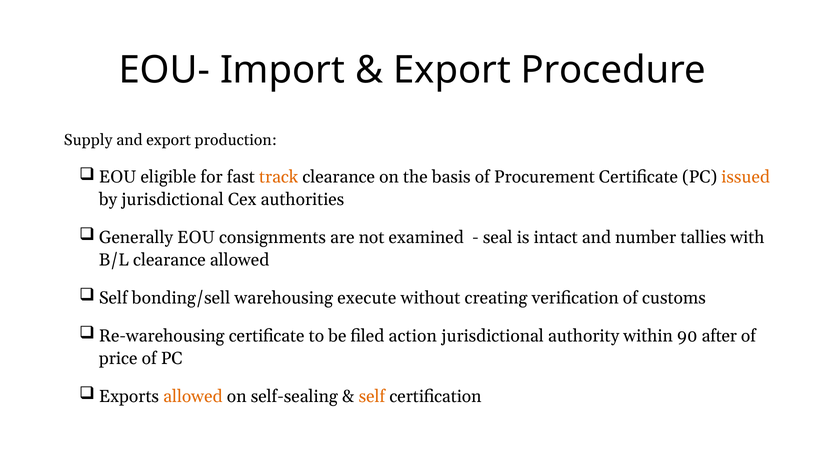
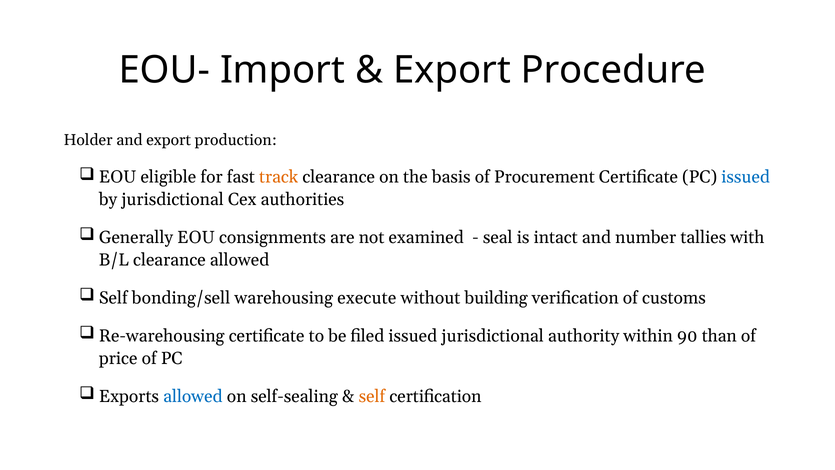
Supply: Supply -> Holder (88, 140)
issued colour: orange -> blue (746, 177)
creating: creating -> building (496, 298)
filed action: action -> issued (413, 336)
after: after -> than (719, 336)
allowed colour: orange -> blue (193, 396)
